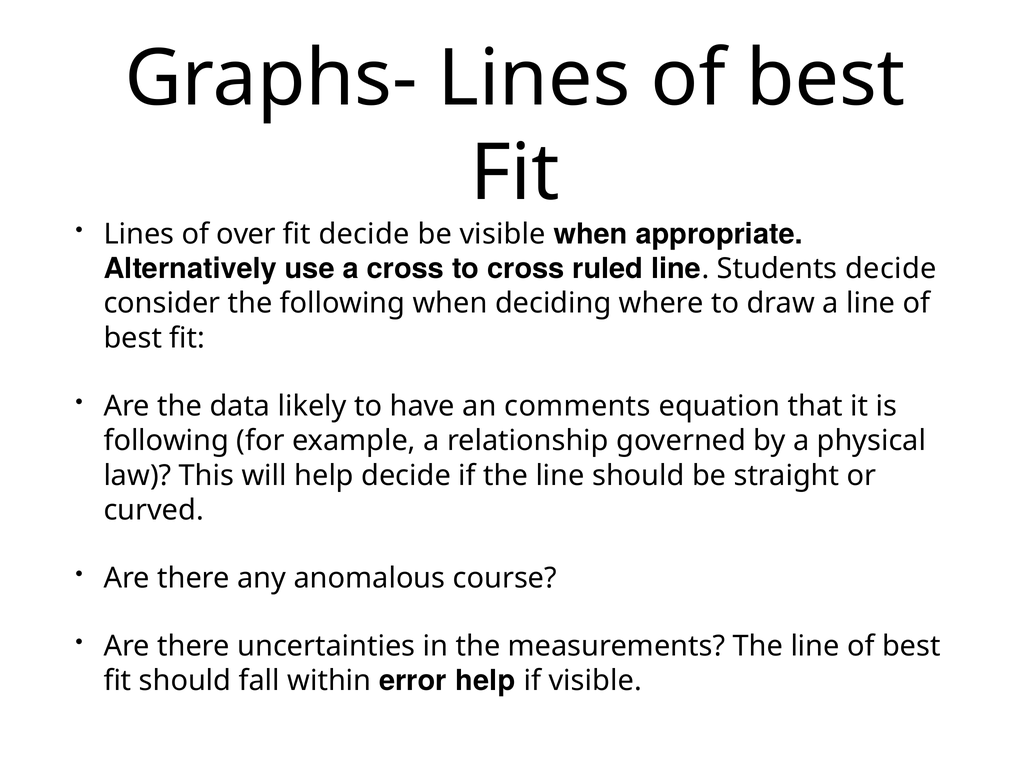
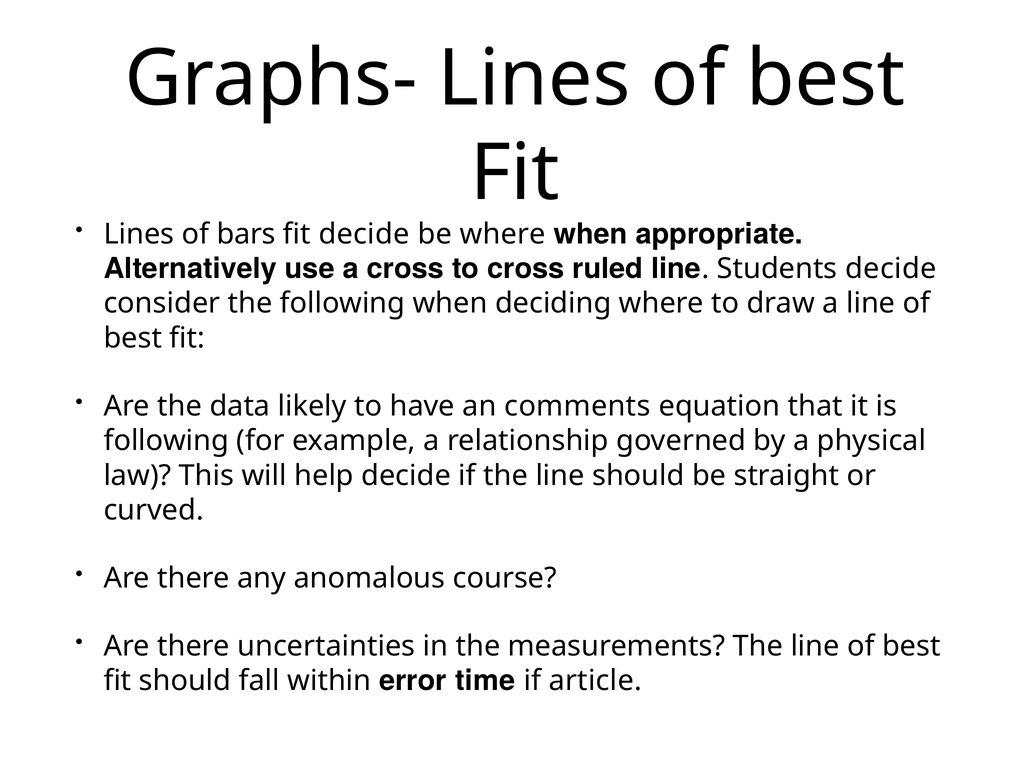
over: over -> bars (246, 234)
be visible: visible -> where (503, 234)
error help: help -> time (485, 681)
if visible: visible -> article (595, 681)
